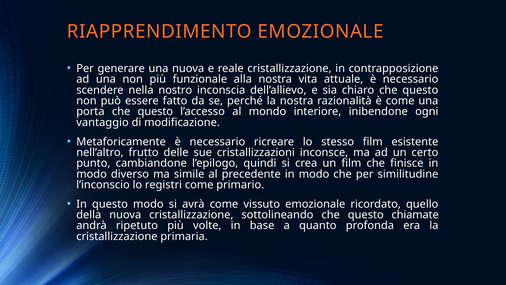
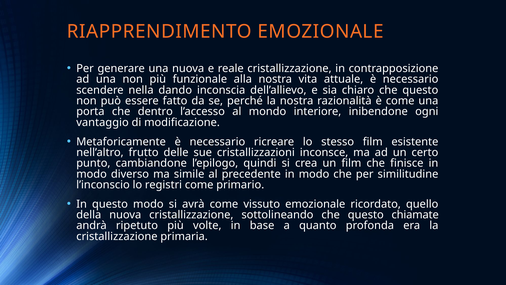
nostro: nostro -> dando (175, 90)
porta che questo: questo -> dentro (155, 112)
